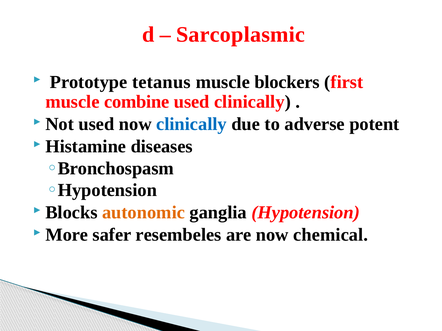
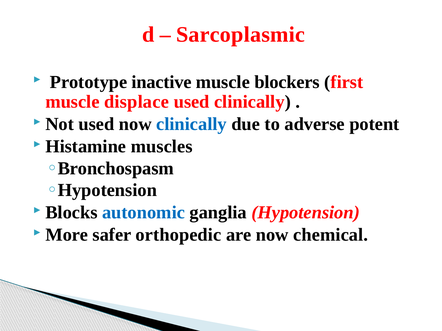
tetanus: tetanus -> inactive (162, 82)
combine: combine -> displace (137, 102)
diseases: diseases -> muscles (162, 147)
autonomic colour: orange -> blue (144, 213)
resembeles: resembeles -> orthopedic (178, 235)
